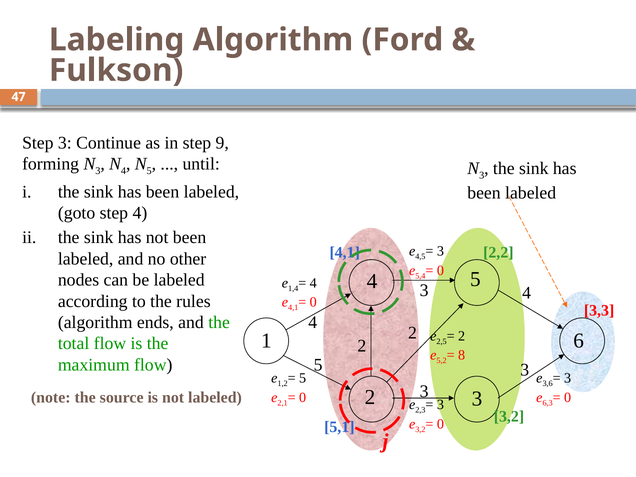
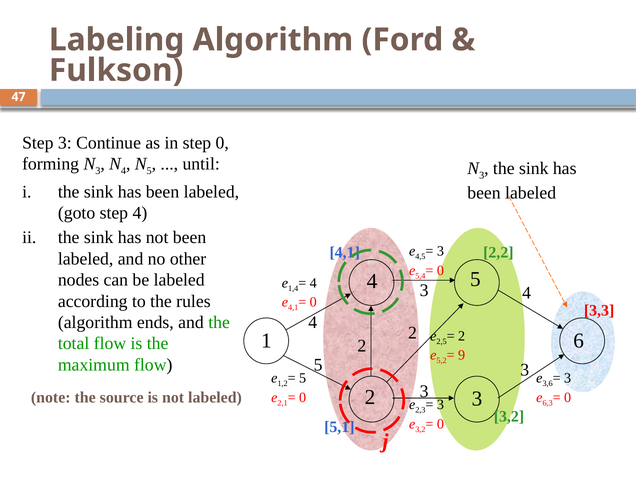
step 9: 9 -> 0 (222, 143)
8: 8 -> 9 (462, 355)
